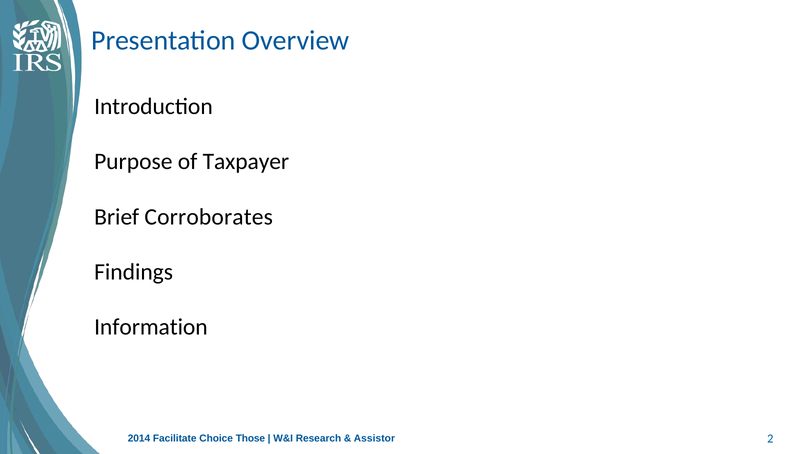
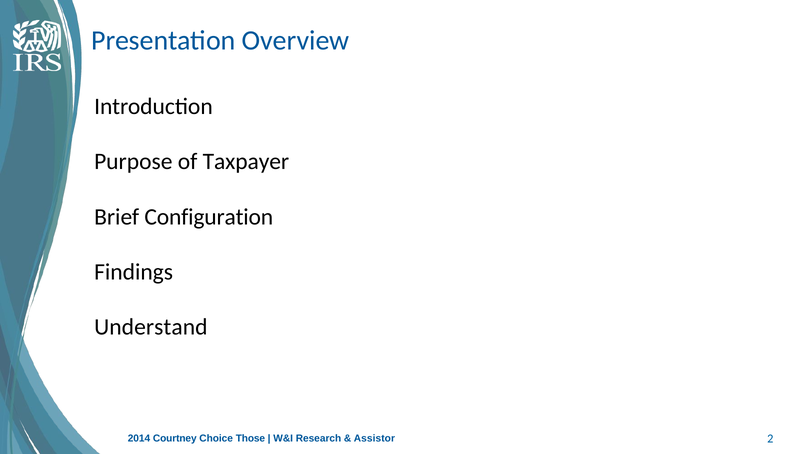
Corroborates: Corroborates -> Configuration (209, 217)
Information: Information -> Understand (151, 327)
Facilitate: Facilitate -> Courtney (175, 438)
